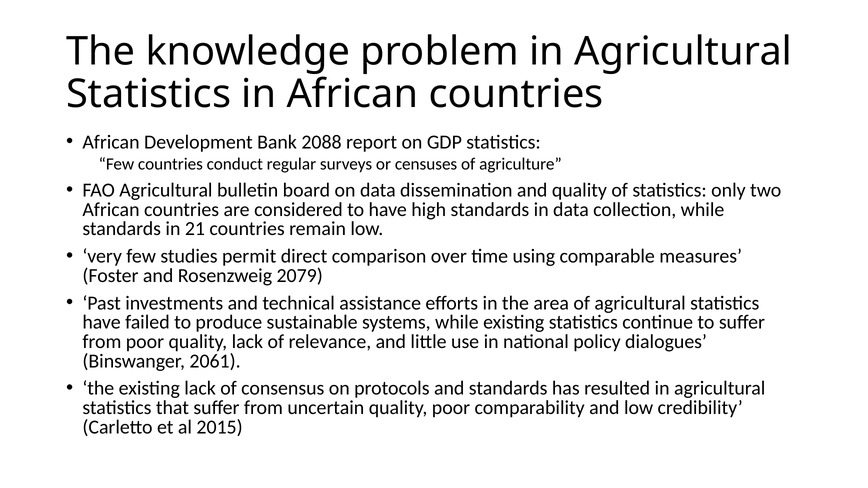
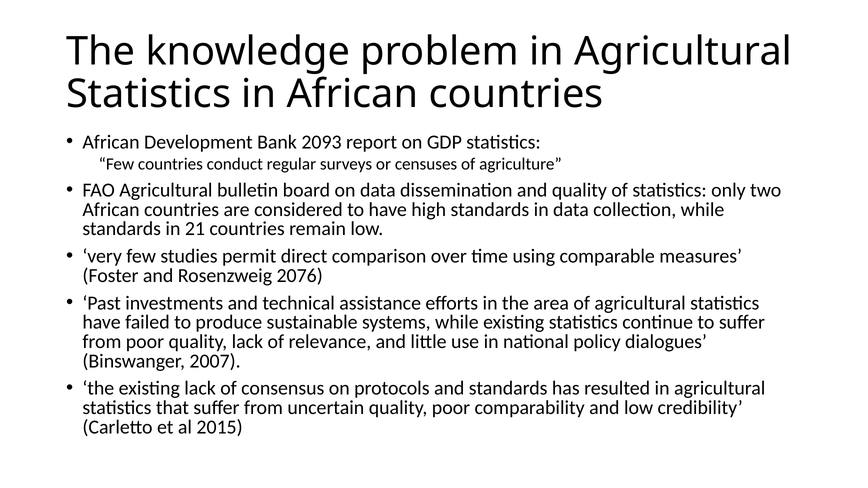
2088: 2088 -> 2093 (322, 142)
2079: 2079 -> 2076 (300, 276)
2061: 2061 -> 2007 (215, 361)
